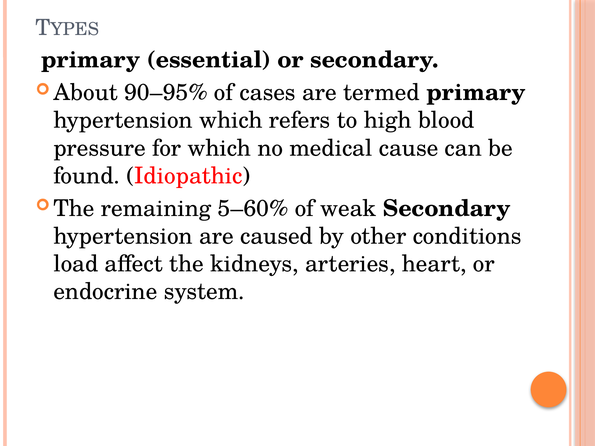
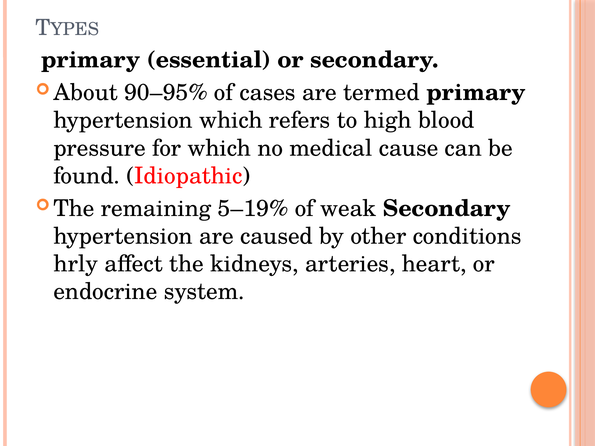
5–60%: 5–60% -> 5–19% (253, 209)
load: load -> hrly (76, 264)
